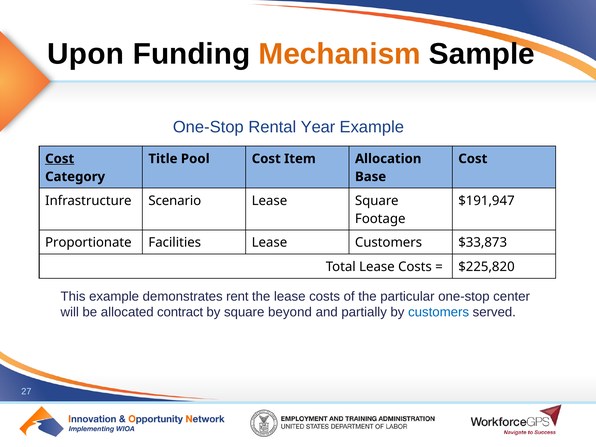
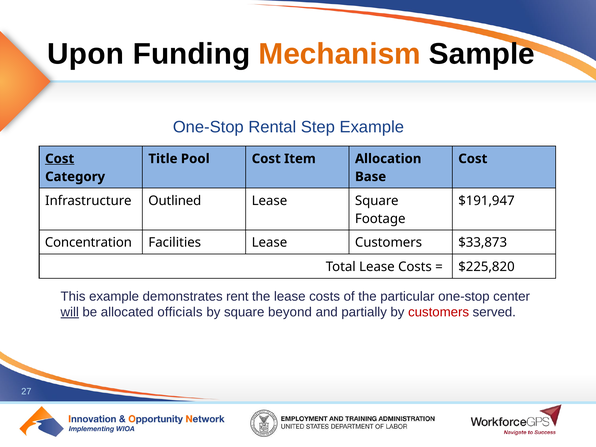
Year: Year -> Step (318, 127)
Scenario: Scenario -> Outlined (175, 201)
Proportionate: Proportionate -> Concentration (88, 243)
will underline: none -> present (70, 312)
contract: contract -> officials (180, 312)
customers colour: blue -> red (439, 312)
